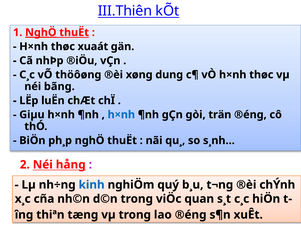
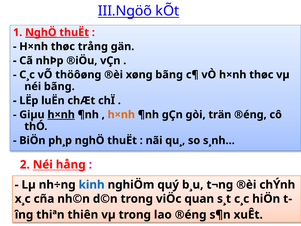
III.Thiên: III.Thiên -> III.Ngöõ (125, 11)
xuaát: xuaát -> trång (93, 46)
xøng dung: dung -> bãng (169, 75)
h×nh underline: none -> present (61, 115)
h×nh colour: blue -> orange (121, 115)
tæng: tæng -> thiên (83, 215)
